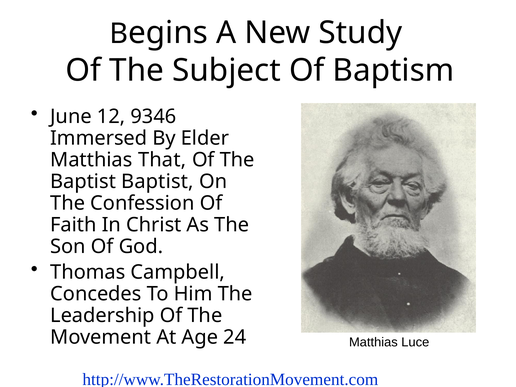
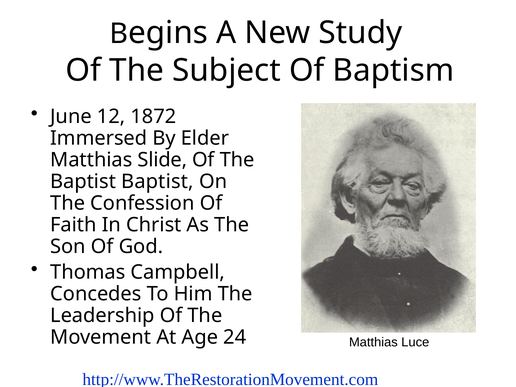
9346: 9346 -> 1872 (153, 117)
That: That -> Slide (162, 160)
